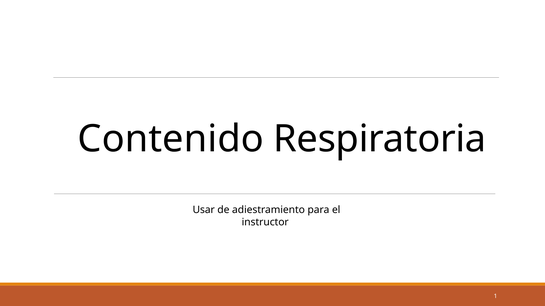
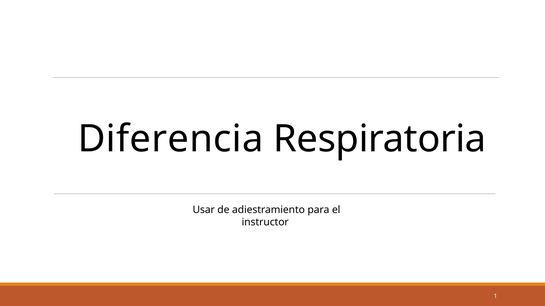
Contenido: Contenido -> Diferencia (171, 139)
